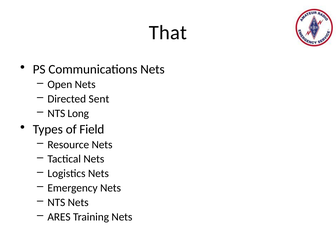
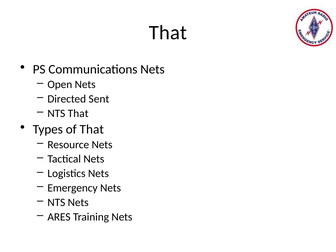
NTS Long: Long -> That (78, 113)
of Field: Field -> That (92, 129)
